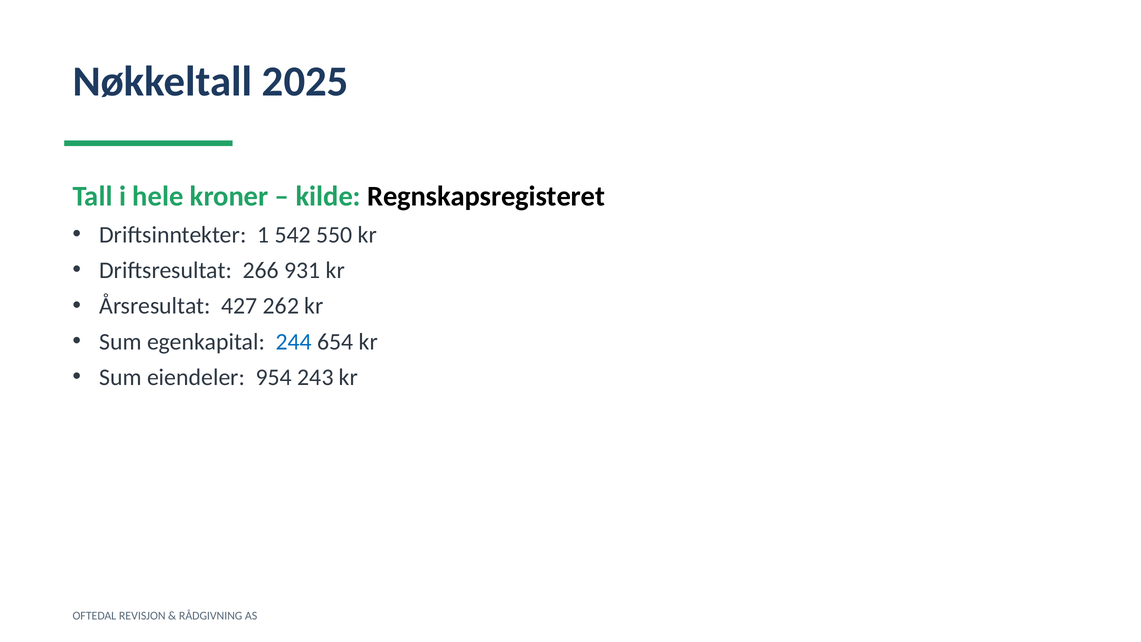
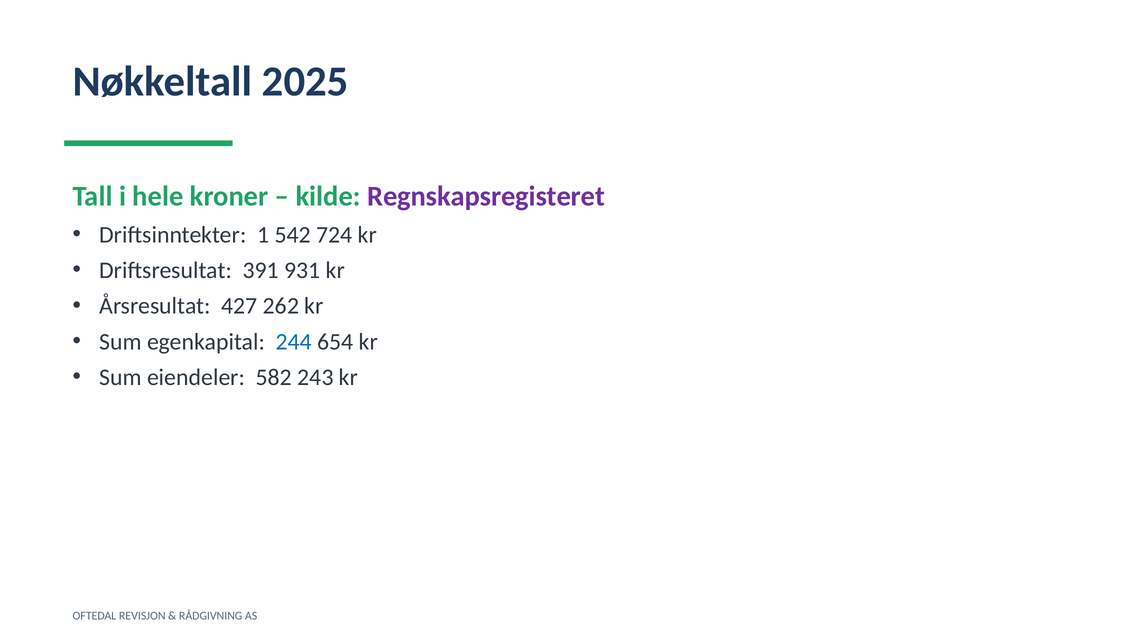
Regnskapsregisteret colour: black -> purple (486, 196)
550: 550 -> 724 (334, 235)
266: 266 -> 391 (261, 270)
954: 954 -> 582 (274, 377)
